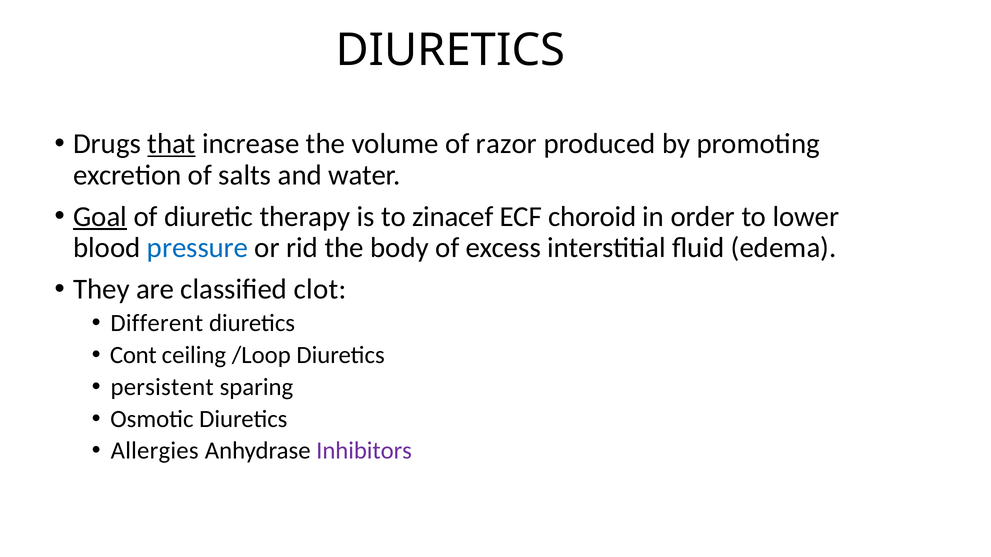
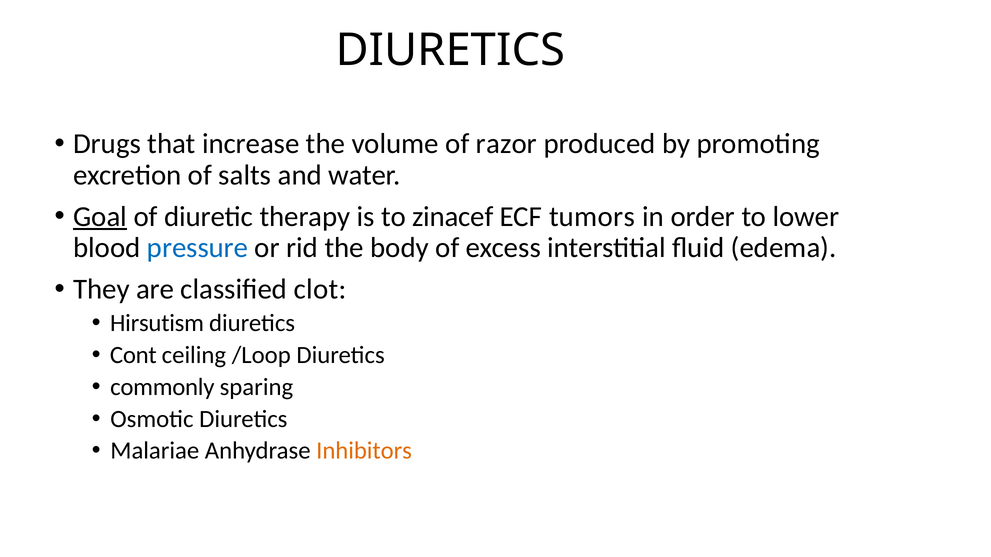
that underline: present -> none (172, 144)
choroid: choroid -> tumors (592, 217)
Different: Different -> Hirsutism (157, 324)
persistent: persistent -> commonly (162, 387)
Allergies: Allergies -> Malariae (155, 451)
Inhibitors colour: purple -> orange (364, 451)
